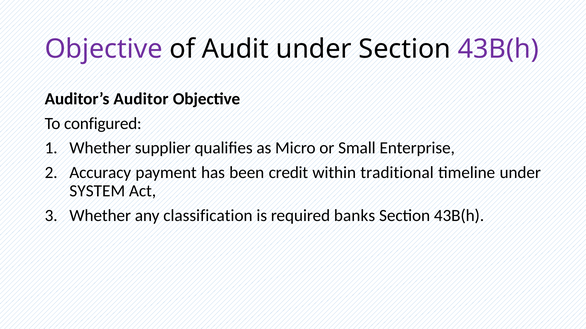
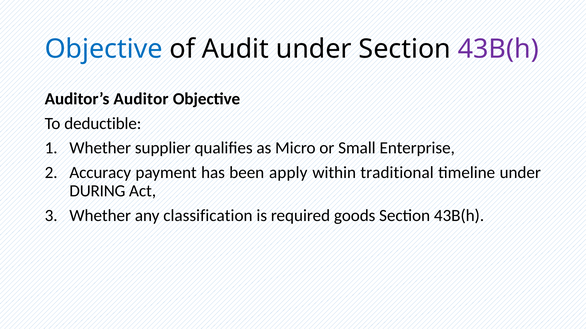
Objective colour: purple -> blue (104, 49)
configured: configured -> deductible (103, 124)
credit: credit -> apply (288, 173)
SYSTEM: SYSTEM -> DURING (97, 191)
banks: banks -> goods (355, 216)
